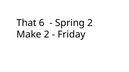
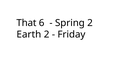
Make: Make -> Earth (29, 35)
